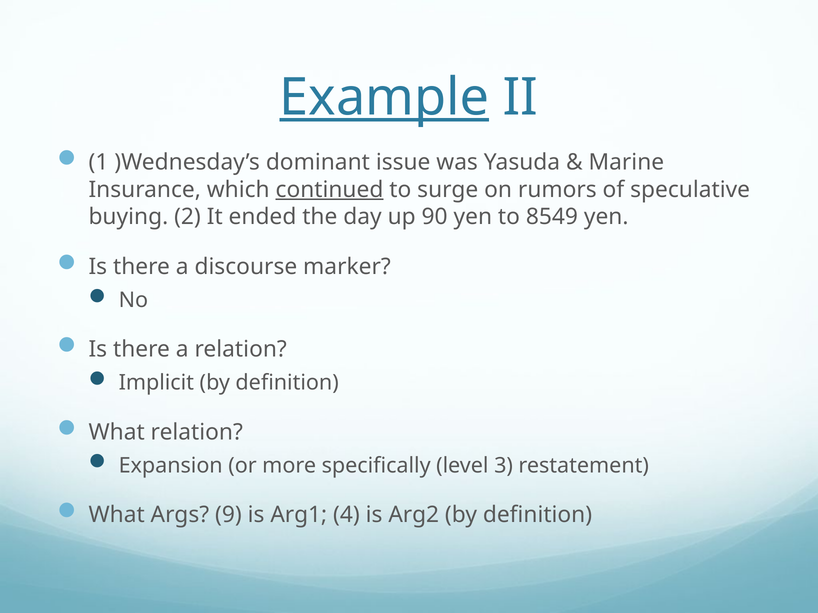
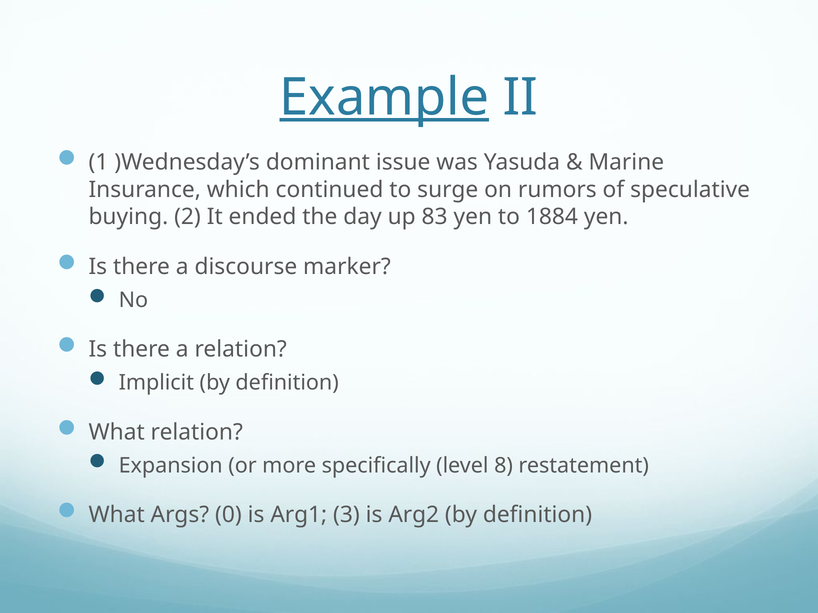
continued underline: present -> none (329, 190)
90: 90 -> 83 (435, 217)
8549: 8549 -> 1884 (552, 217)
3: 3 -> 8 (504, 466)
9: 9 -> 0 (228, 515)
4: 4 -> 3 (346, 515)
